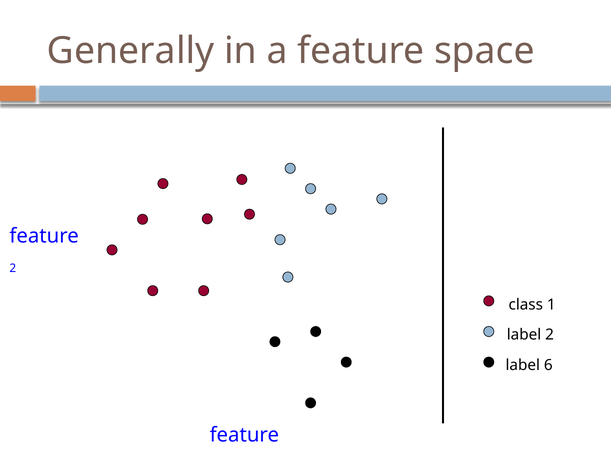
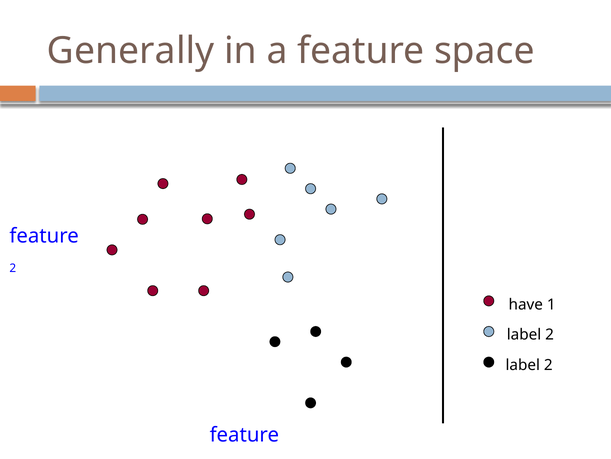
class: class -> have (526, 304)
6: 6 -> 2 (548, 365)
